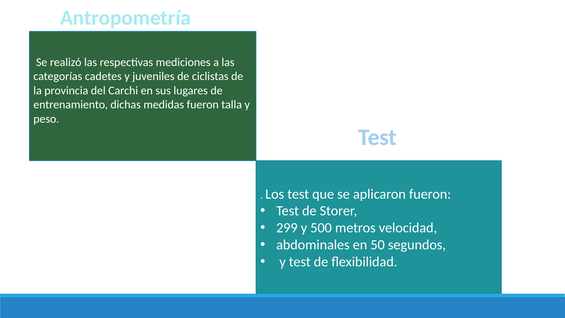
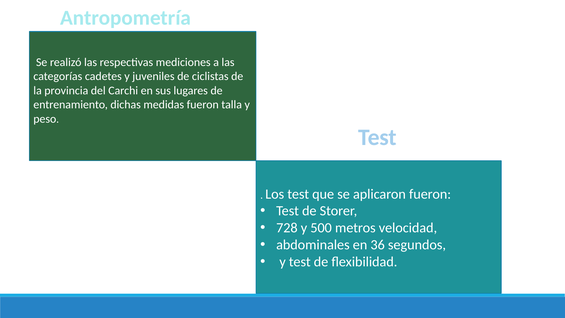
299: 299 -> 728 (287, 228)
50: 50 -> 36 (378, 245)
